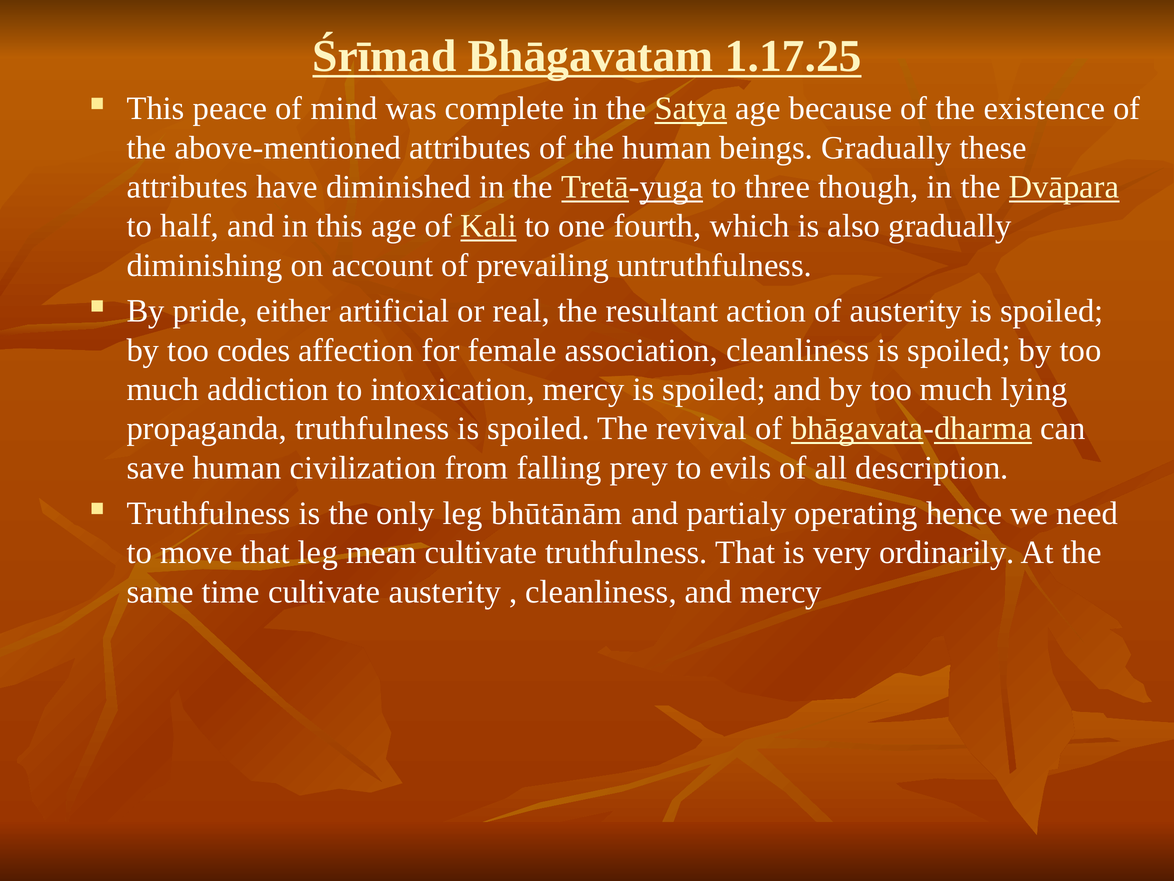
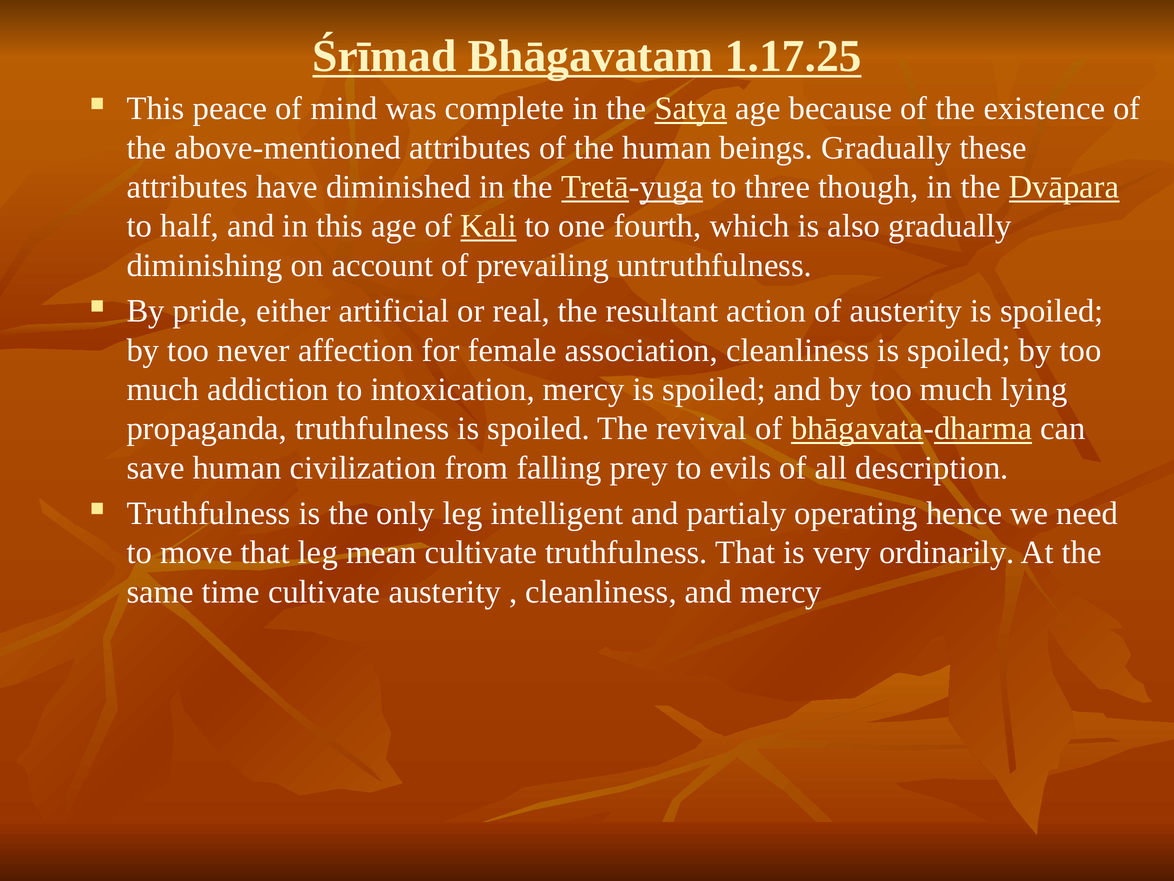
codes: codes -> never (254, 350)
bhūtānām: bhūtānām -> intelligent (557, 513)
